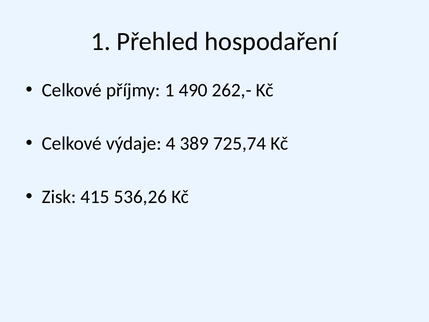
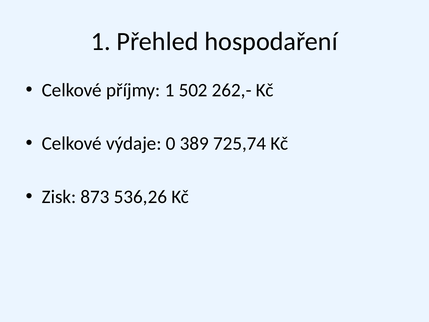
490: 490 -> 502 (193, 90)
4: 4 -> 0 (171, 143)
415: 415 -> 873 (95, 197)
